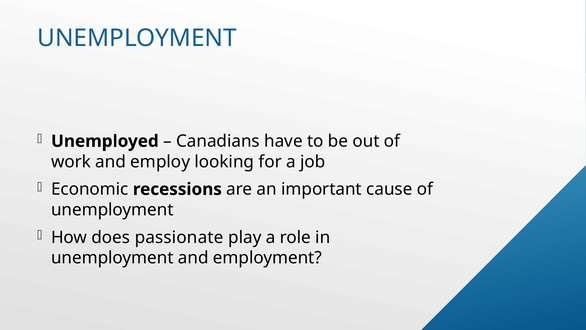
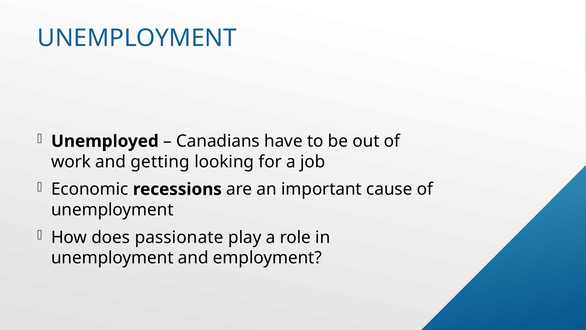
employ: employ -> getting (160, 162)
